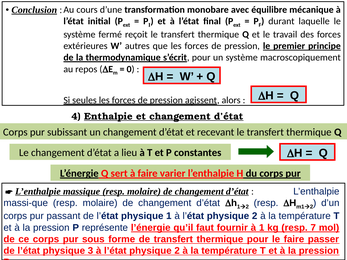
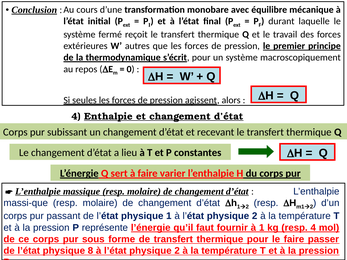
resp 7: 7 -> 4 (313, 228)
3: 3 -> 8 (90, 251)
